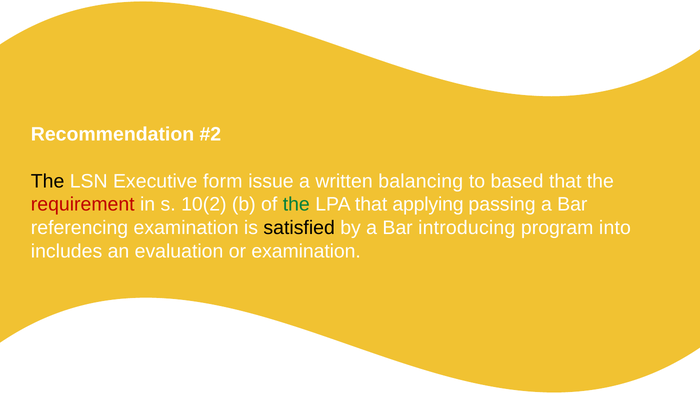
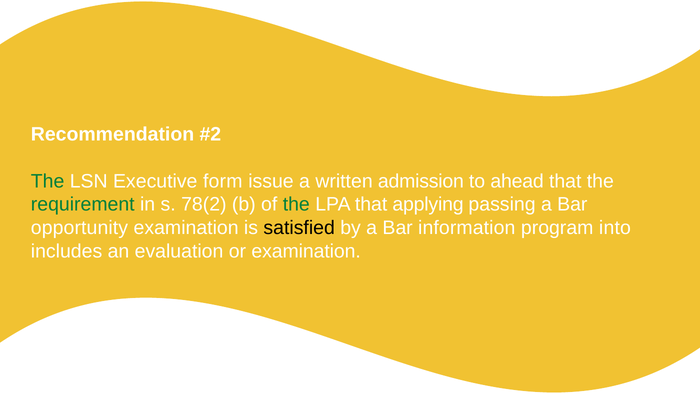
The colour: black -> green (48, 181)
balancing: balancing -> admission (421, 181)
based: based -> ahead (517, 181)
requirement colour: red -> green (83, 204)
10(2: 10(2 -> 78(2 (204, 204)
referencing: referencing -> opportunity (79, 228)
introducing: introducing -> information (467, 228)
